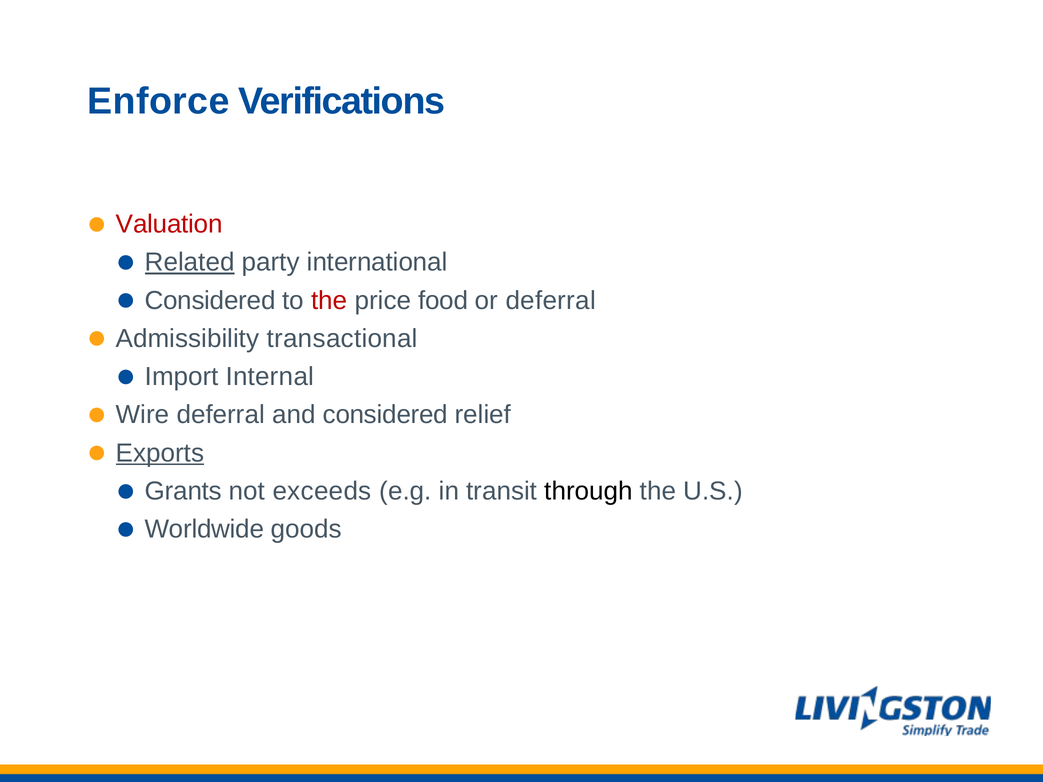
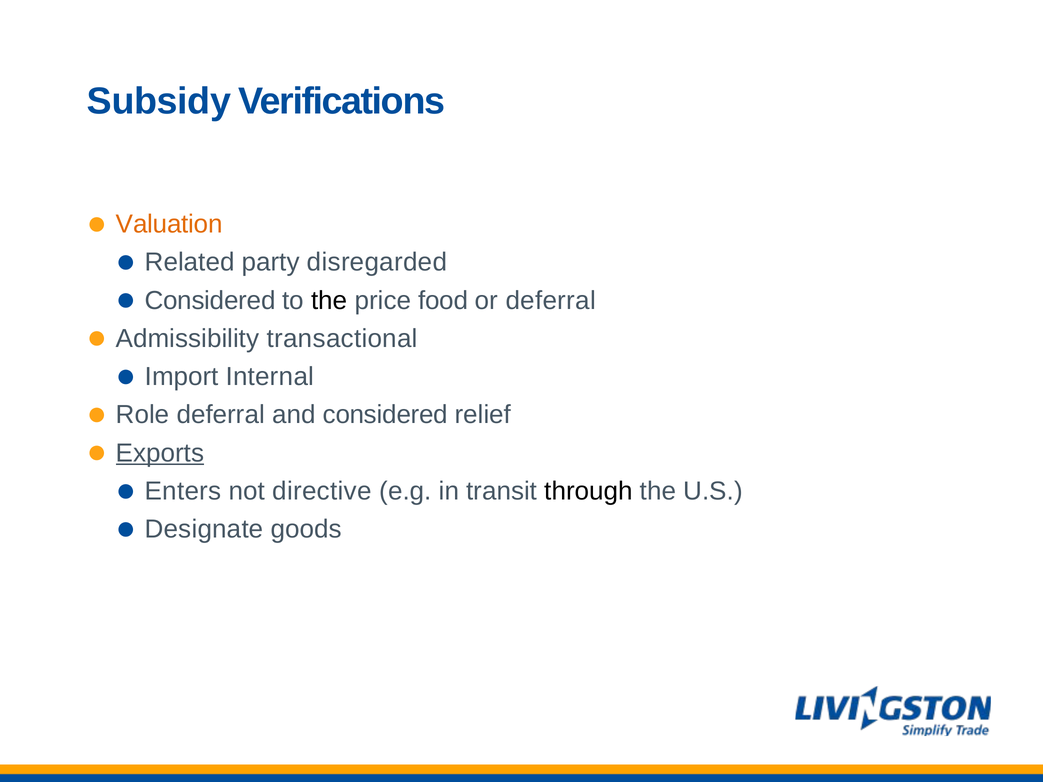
Enforce: Enforce -> Subsidy (159, 101)
Valuation colour: red -> orange (169, 224)
Related underline: present -> none (190, 262)
international: international -> disregarded (377, 262)
the colour: red -> black (329, 301)
Wire: Wire -> Role (143, 415)
Grants: Grants -> Enters (183, 491)
exceeds: exceeds -> directive (322, 491)
Worldwide: Worldwide -> Designate (204, 529)
